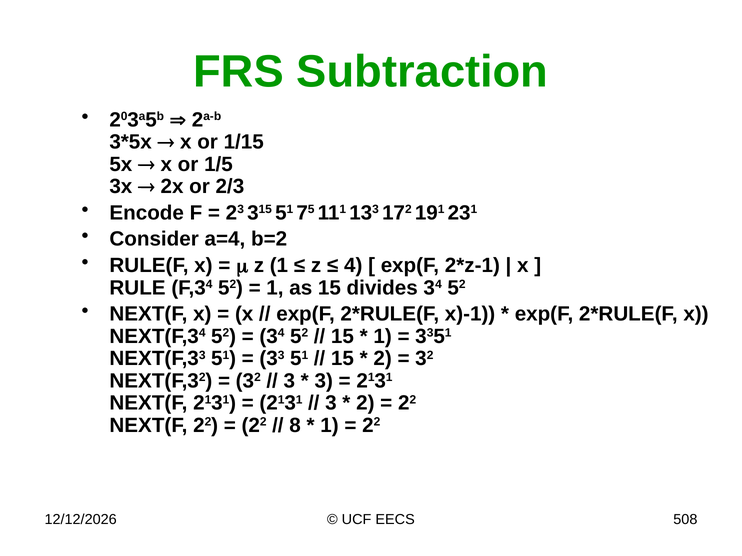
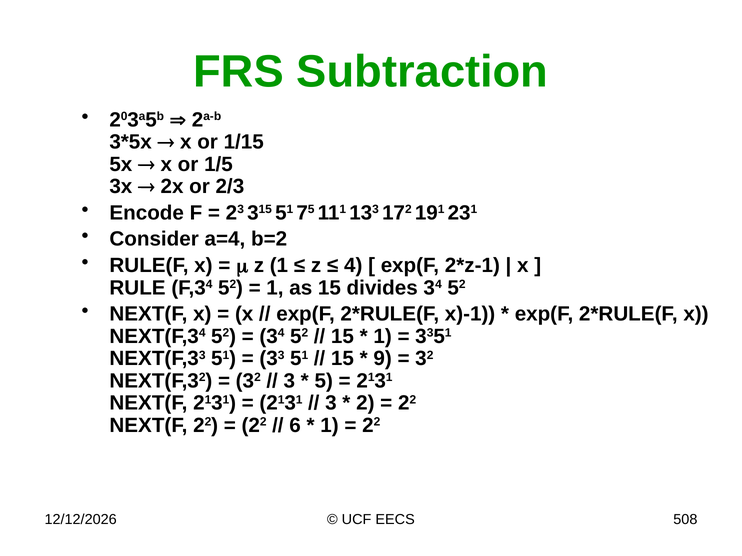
2: 2 -> 9 (383, 359)
3: 3 -> 5 (324, 381)
8: 8 -> 6 (295, 426)
